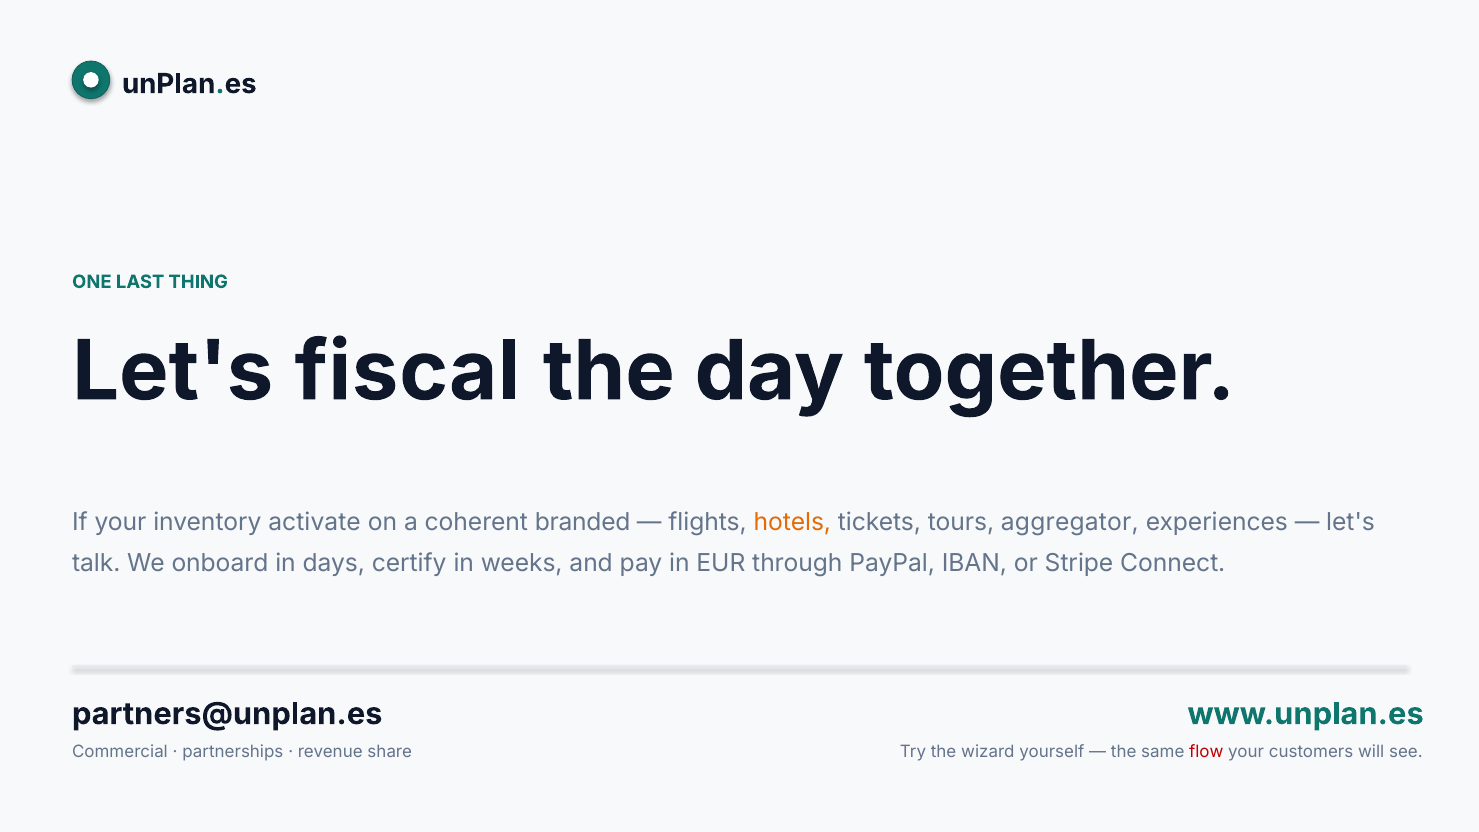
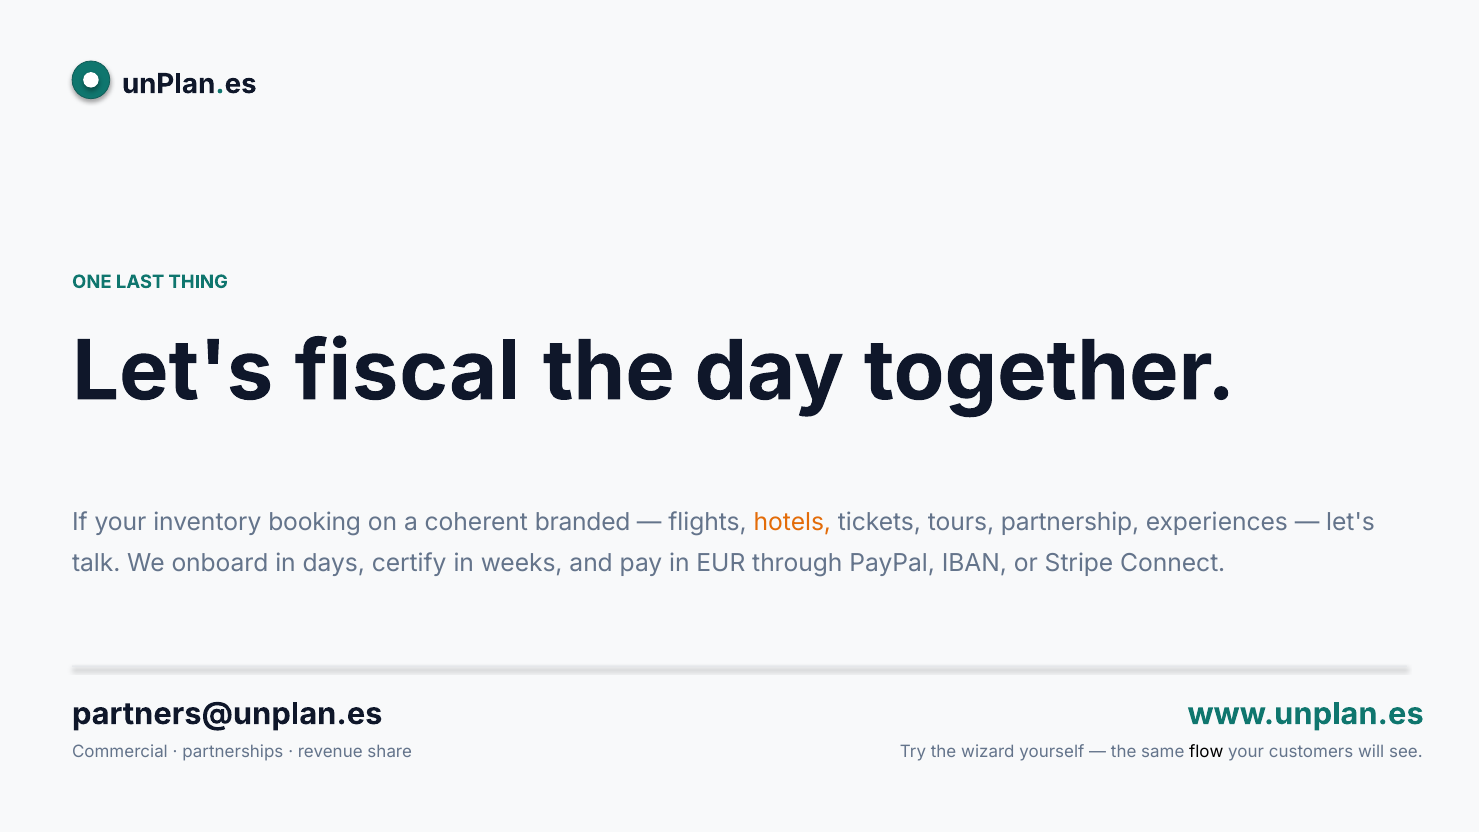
activate: activate -> booking (315, 522)
aggregator: aggregator -> partnership (1070, 522)
flow colour: red -> black (1206, 752)
